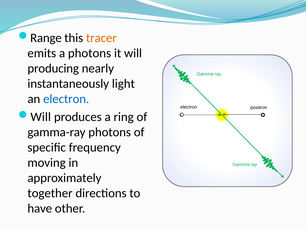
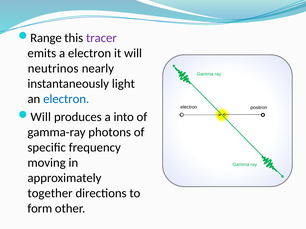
tracer colour: orange -> purple (101, 38)
a photons: photons -> electron (90, 53)
producing: producing -> neutrinos (53, 69)
ring: ring -> into (124, 117)
have: have -> form (40, 209)
